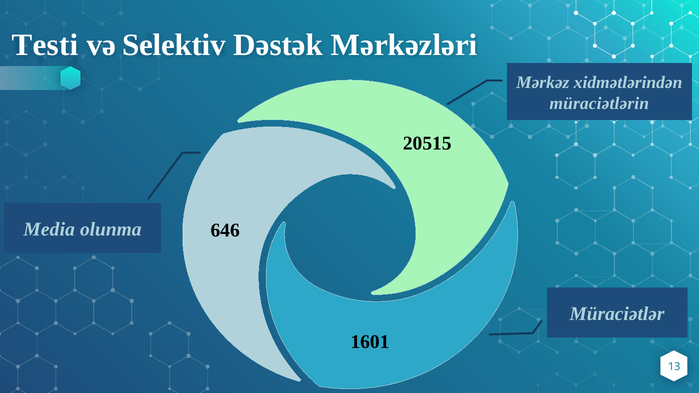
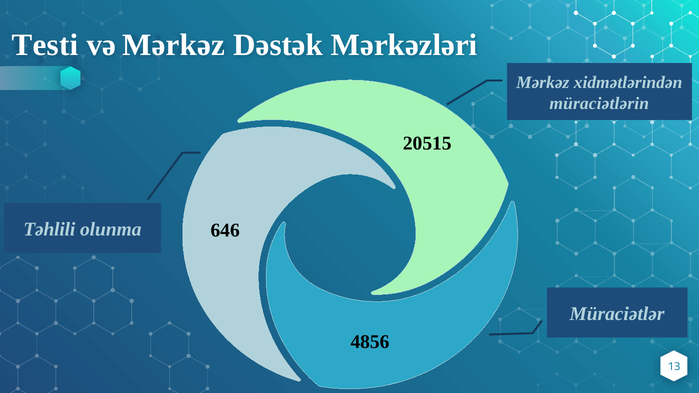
və Selektiv: Selektiv -> Mərkəz (174, 45)
Media: Media -> Təhlili (49, 229)
1601: 1601 -> 4856 (370, 342)
